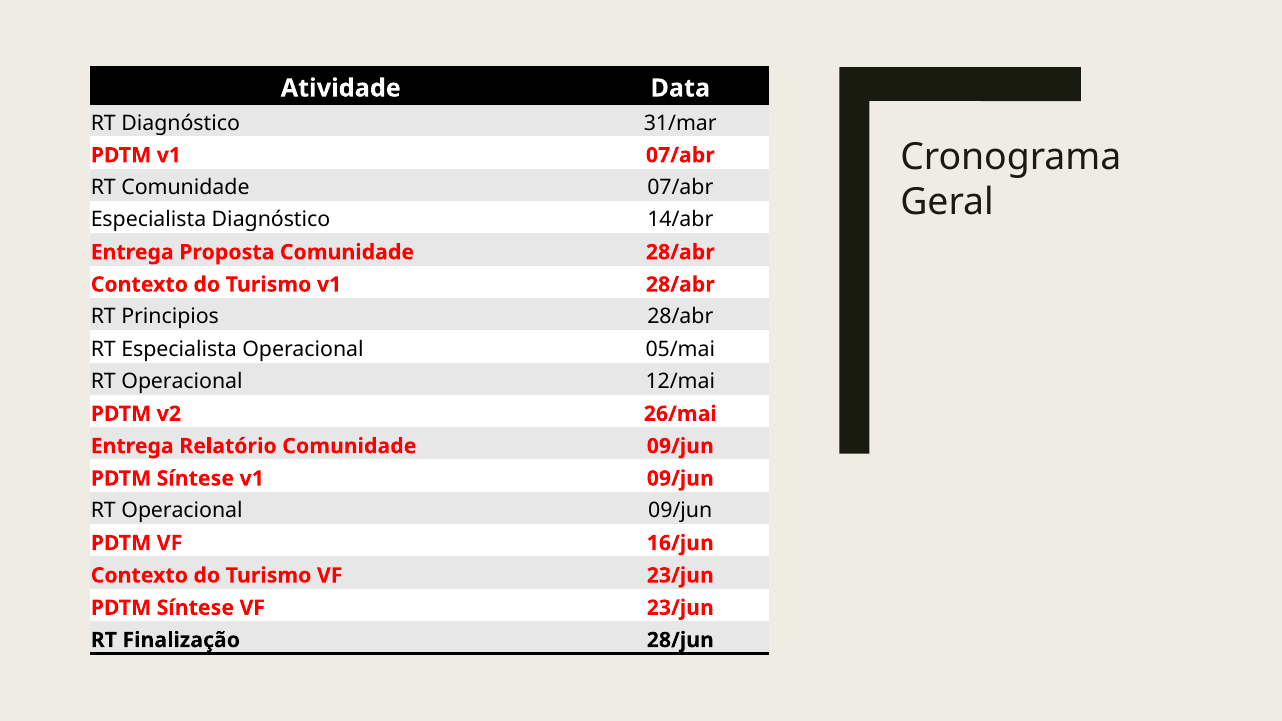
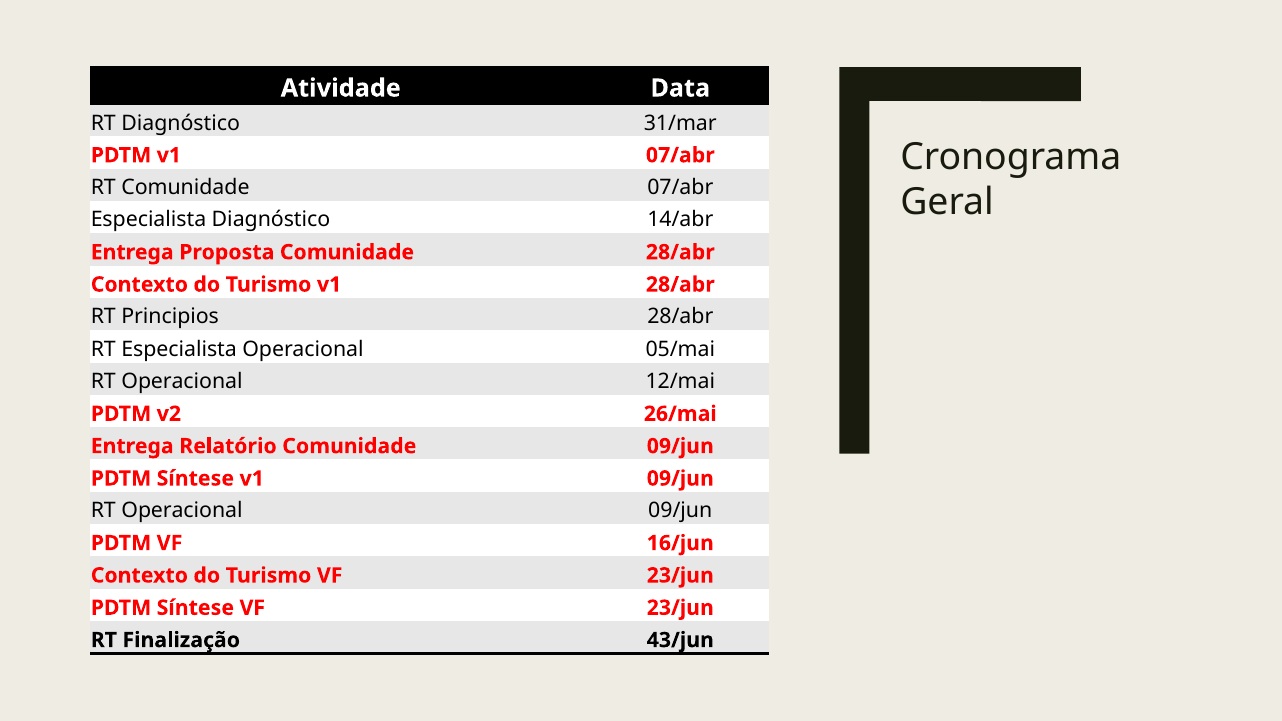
28/jun: 28/jun -> 43/jun (680, 640)
